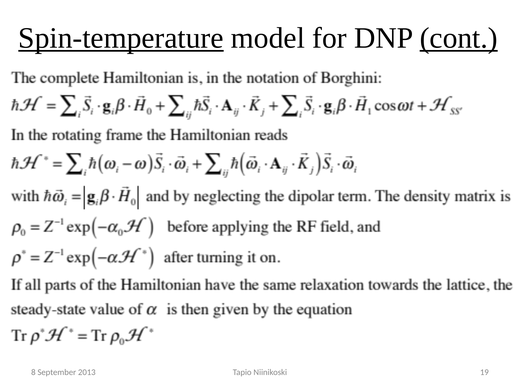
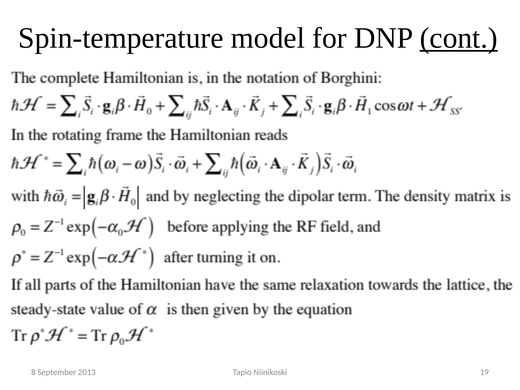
Spin-temperature underline: present -> none (121, 38)
